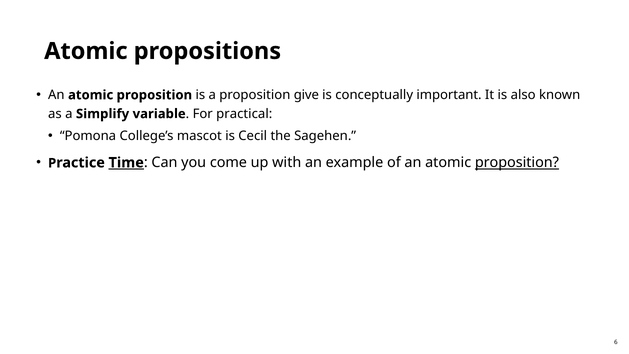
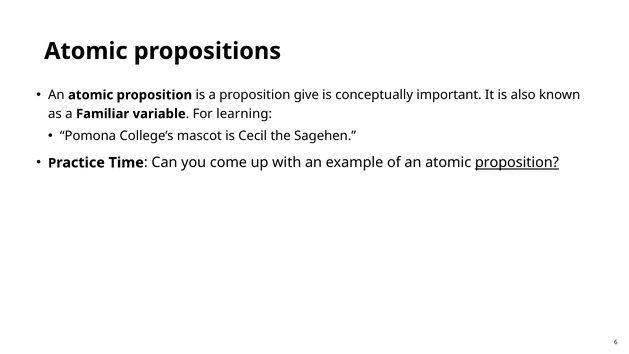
Simplify: Simplify -> Familiar (103, 114)
practical: practical -> learning (244, 114)
Time underline: present -> none (126, 163)
